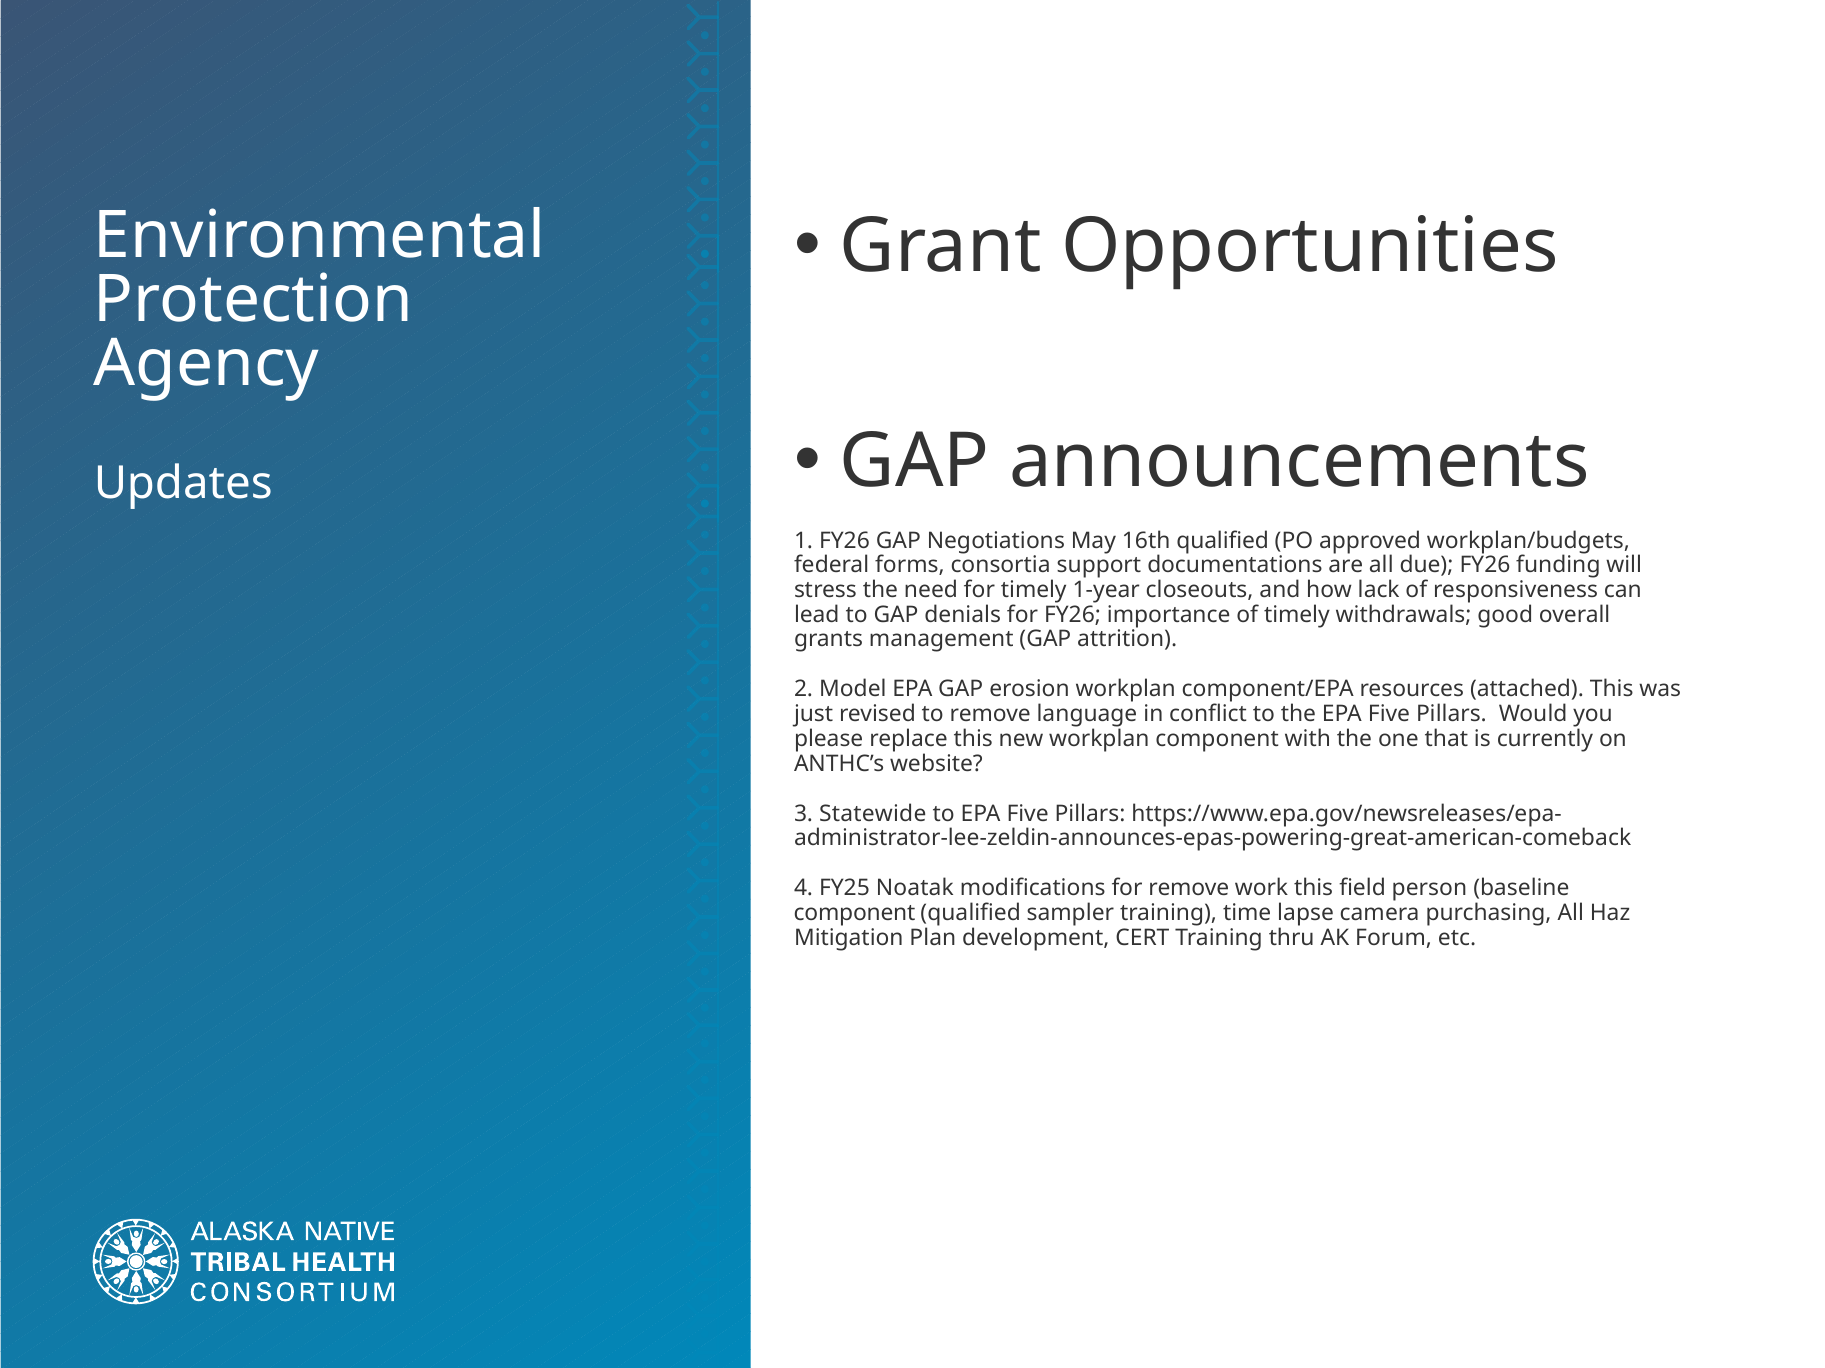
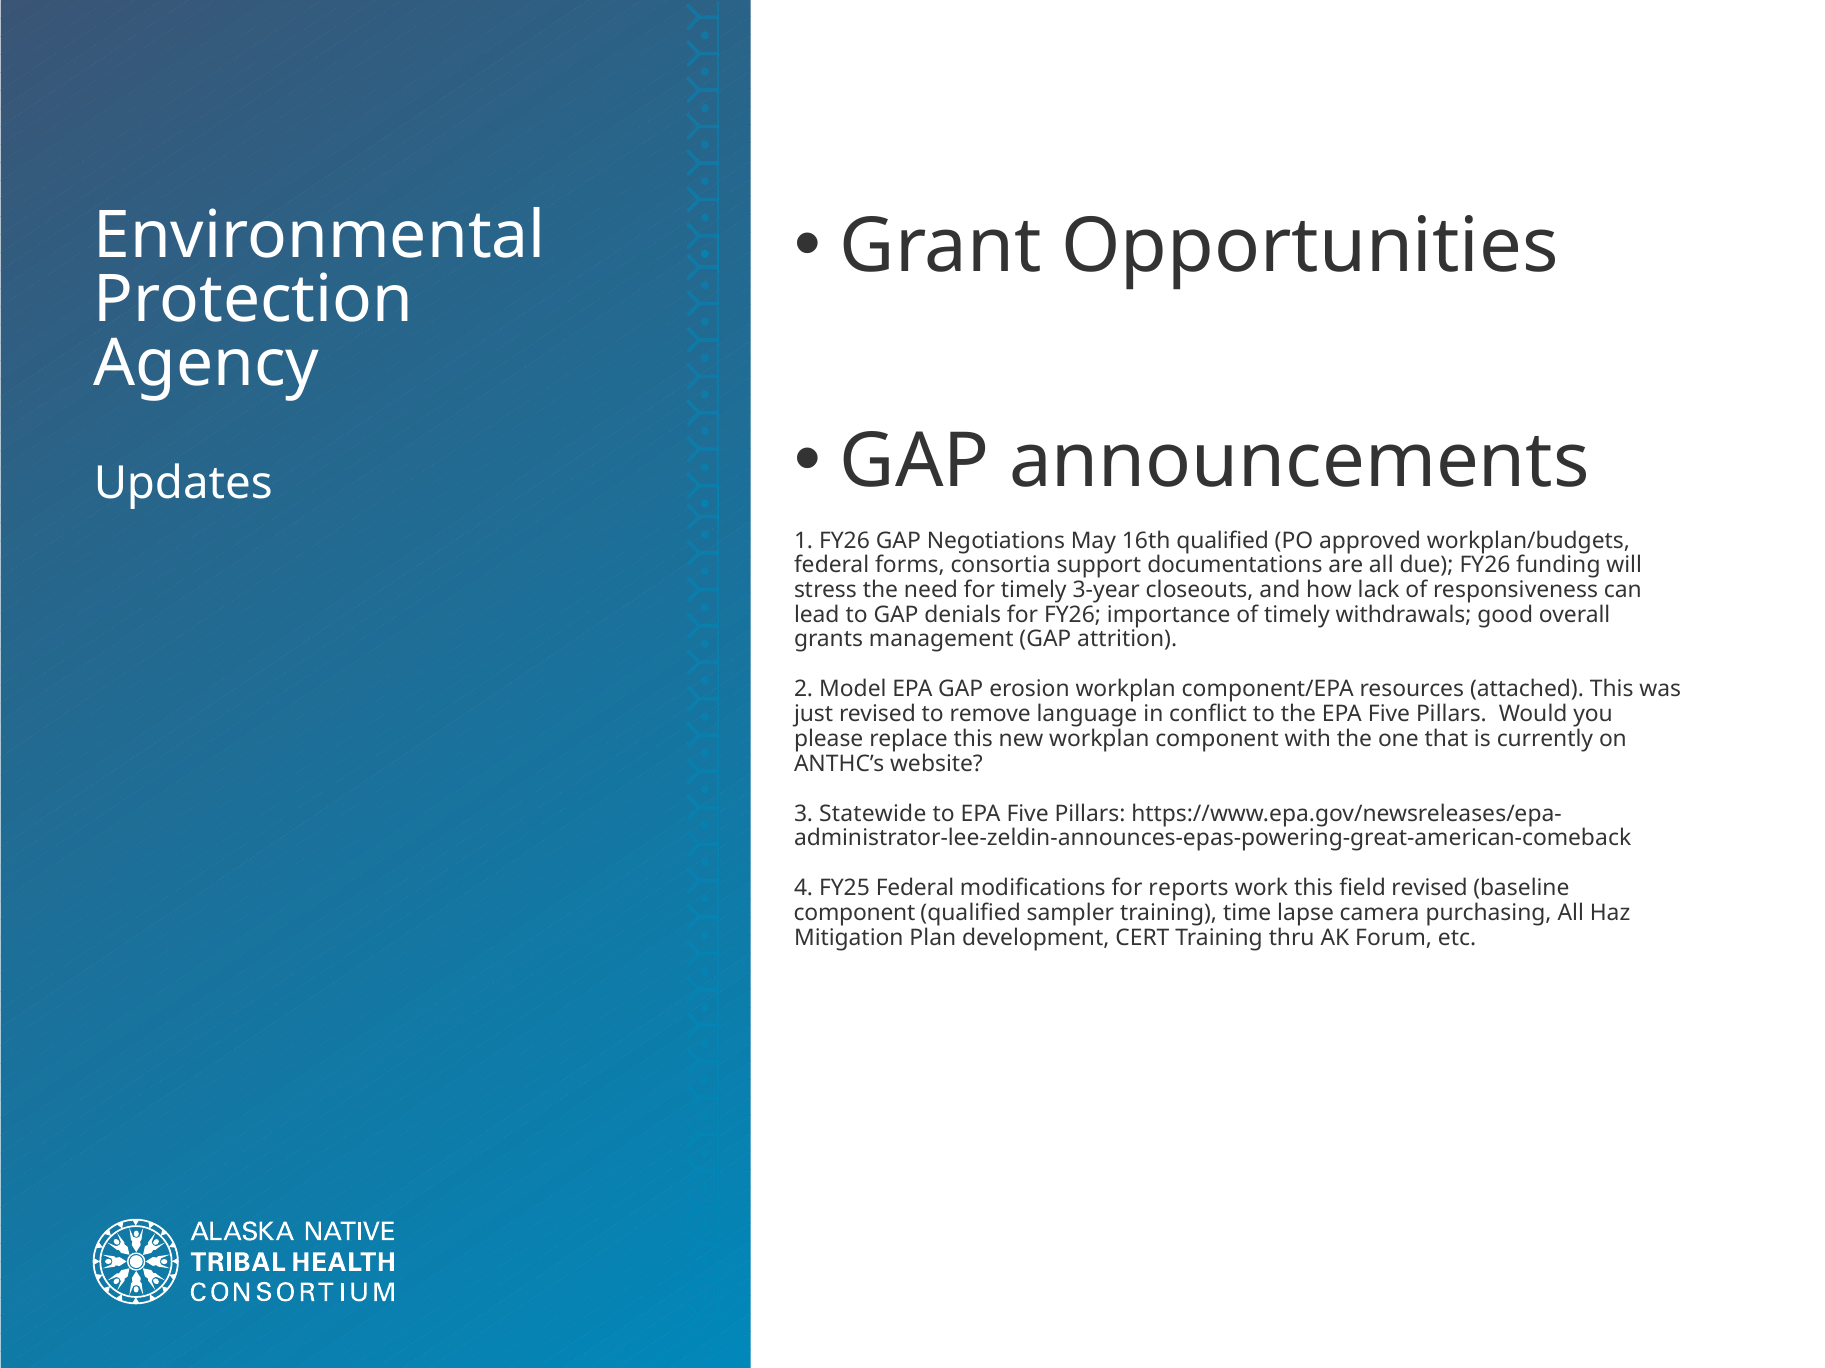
1-year: 1-year -> 3-year (1106, 590)
FY25 Noatak: Noatak -> Federal (915, 889)
for remove: remove -> reports (1189, 889)
field person: person -> revised (1430, 889)
